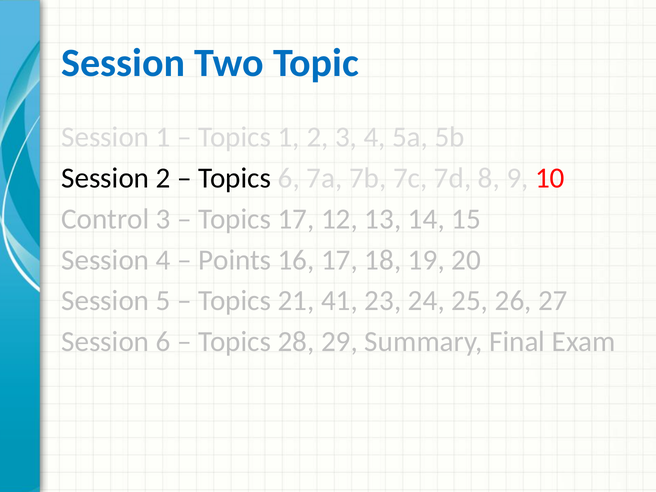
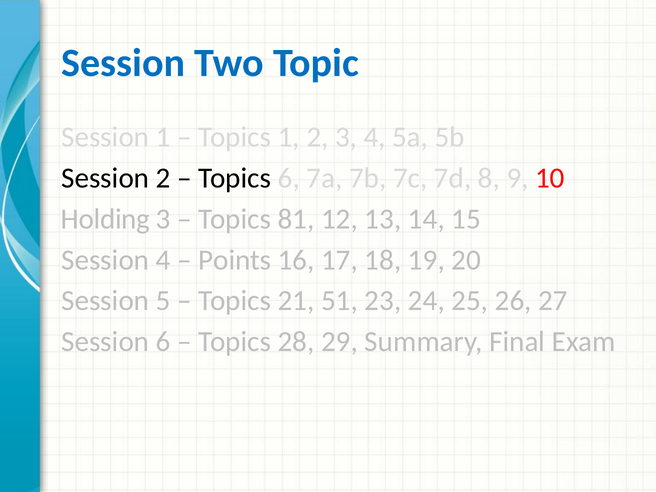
Control: Control -> Holding (105, 219)
Topics 17: 17 -> 81 (296, 219)
41: 41 -> 51 (339, 301)
